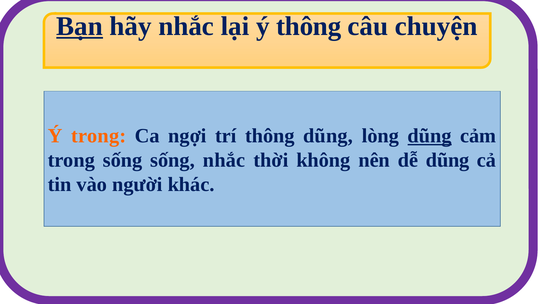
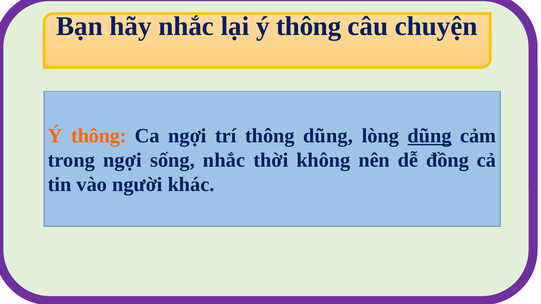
Bạn underline: present -> none (80, 26)
trong: trong -> thông (99, 136)
trong sống: sống -> ngợi (122, 160)
dễ dũng: dũng -> đồng (448, 160)
